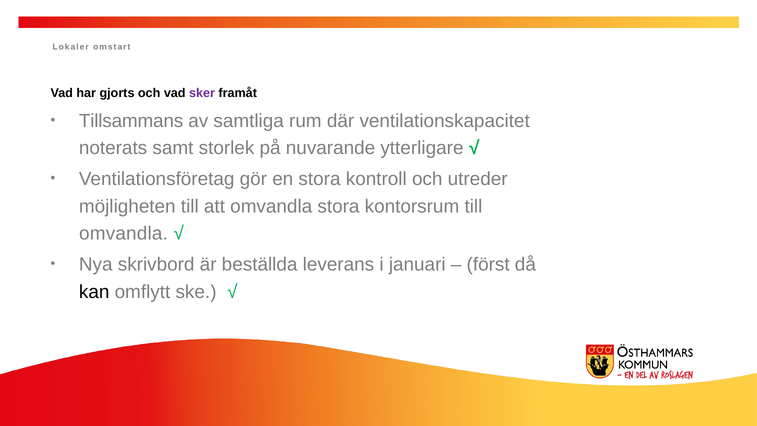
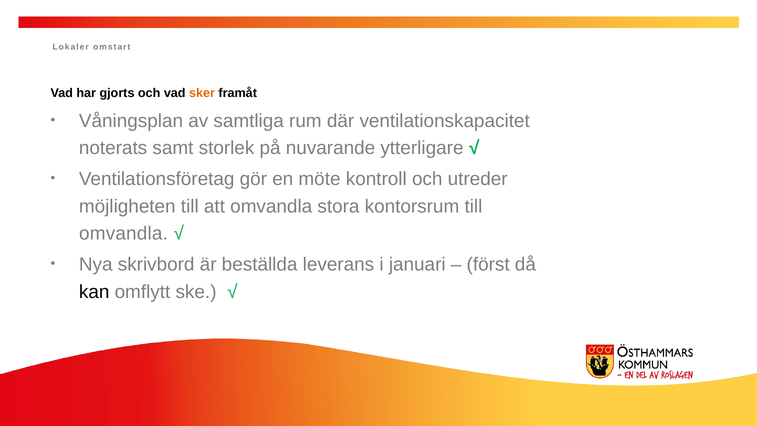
sker colour: purple -> orange (202, 93)
Tillsammans: Tillsammans -> Våningsplan (131, 121)
en stora: stora -> möte (320, 179)
